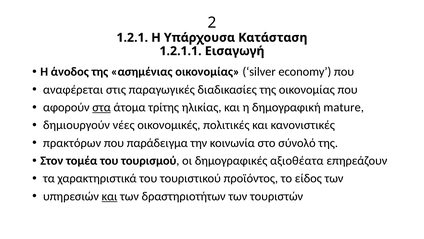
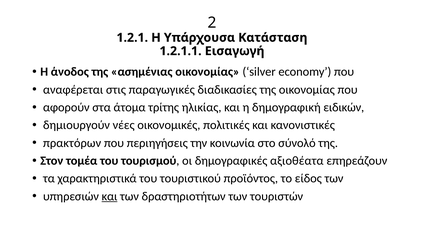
στα underline: present -> none (102, 107)
mature: mature -> ειδικών (344, 107)
παράδειγμα: παράδειγμα -> περιηγήσεις (157, 143)
